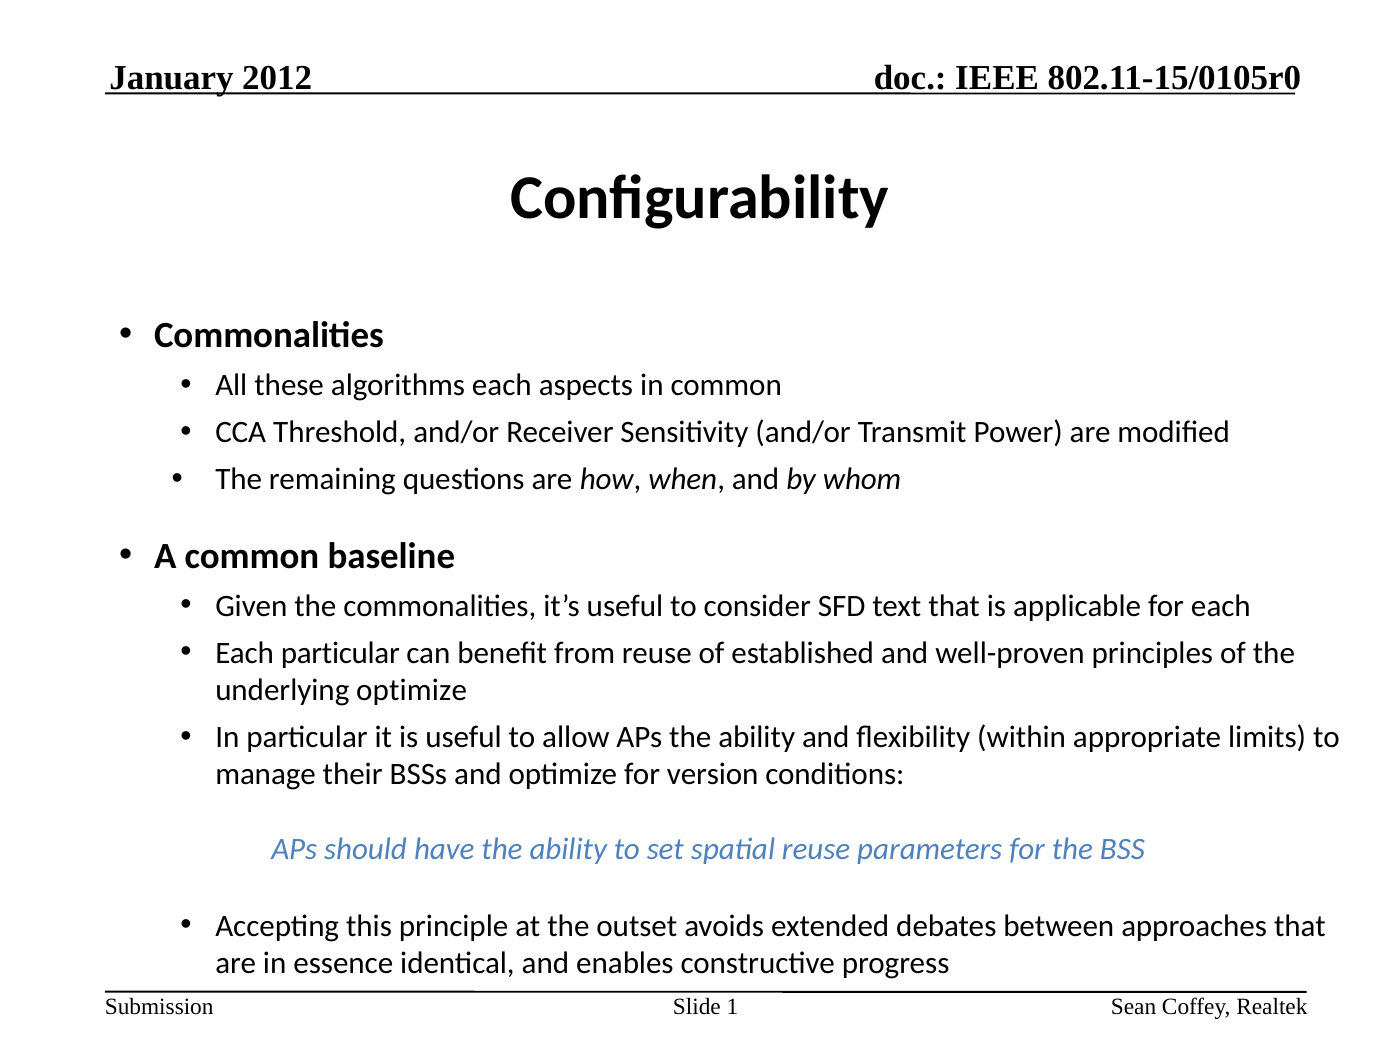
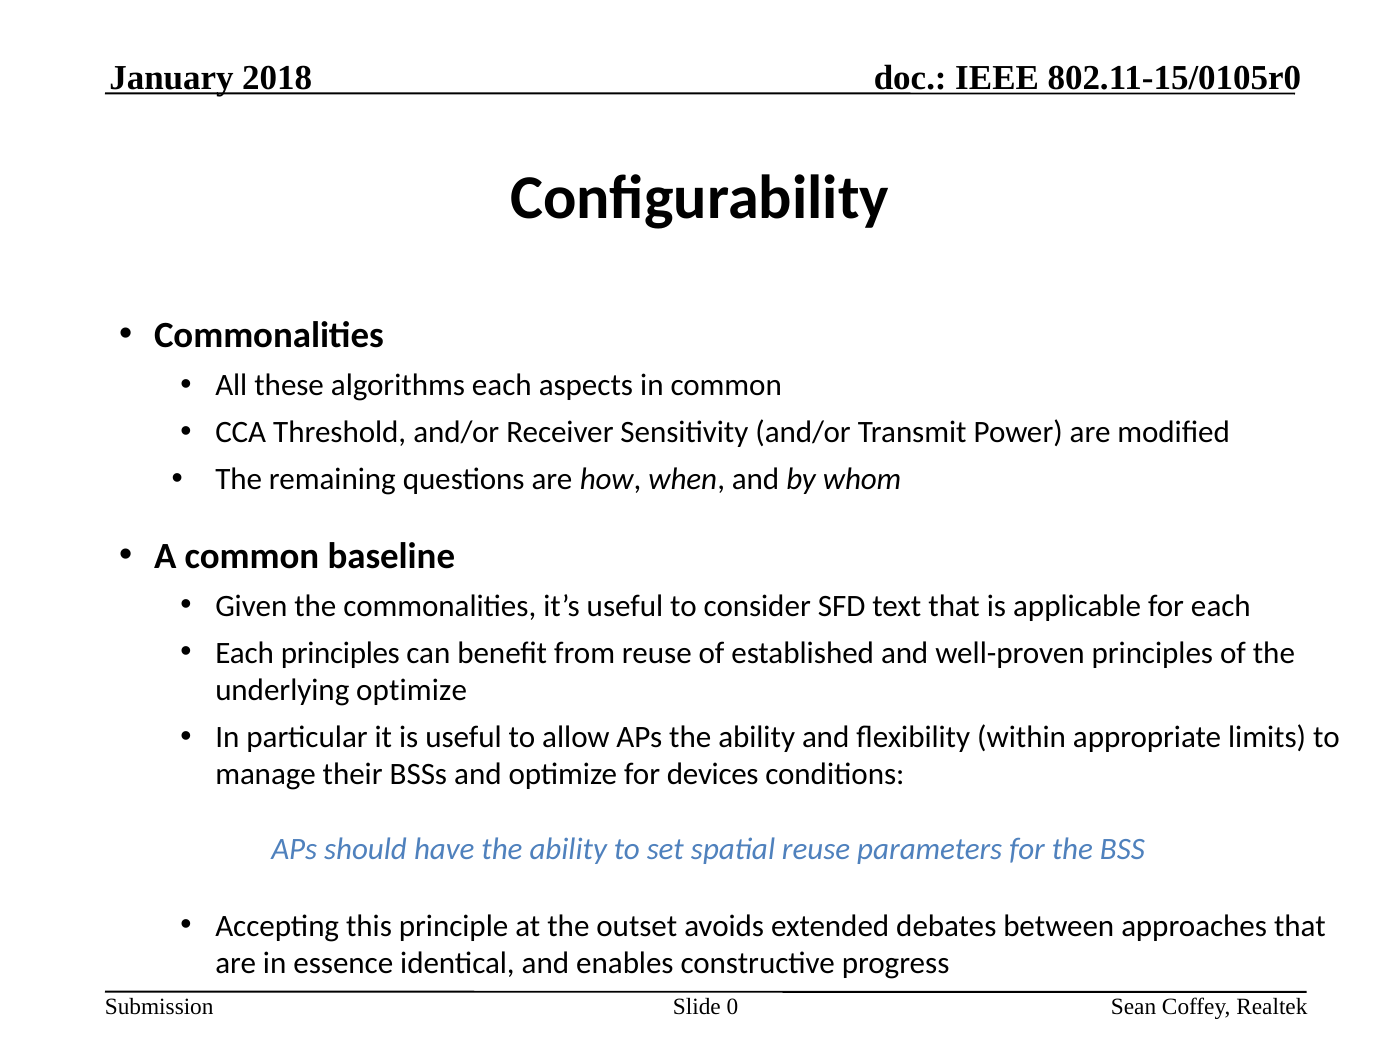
2012: 2012 -> 2018 (277, 78)
Each particular: particular -> principles (340, 653)
version: version -> devices (713, 775)
1: 1 -> 0 (733, 1007)
